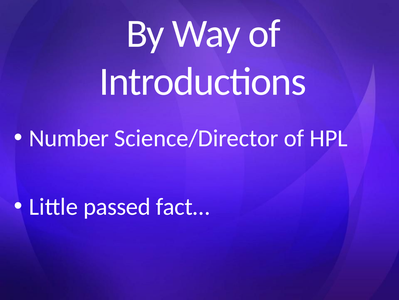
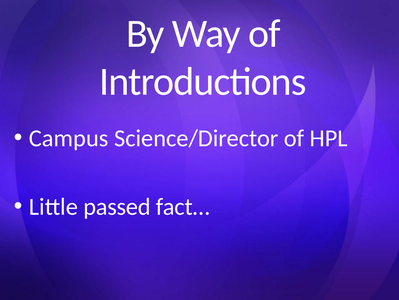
Number: Number -> Campus (69, 138)
